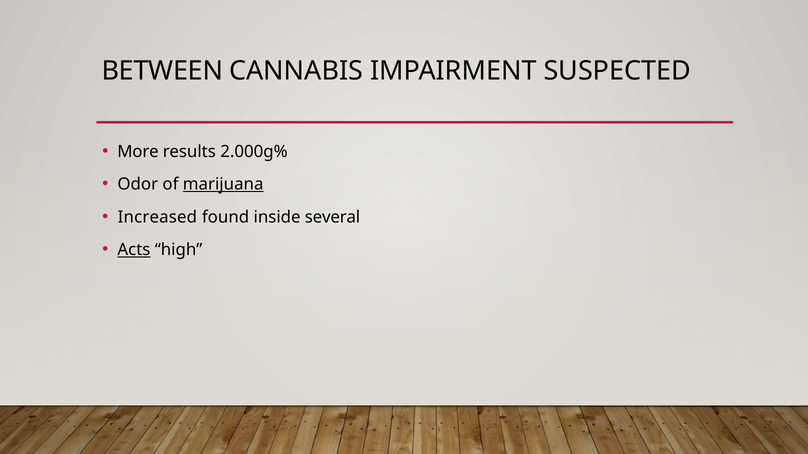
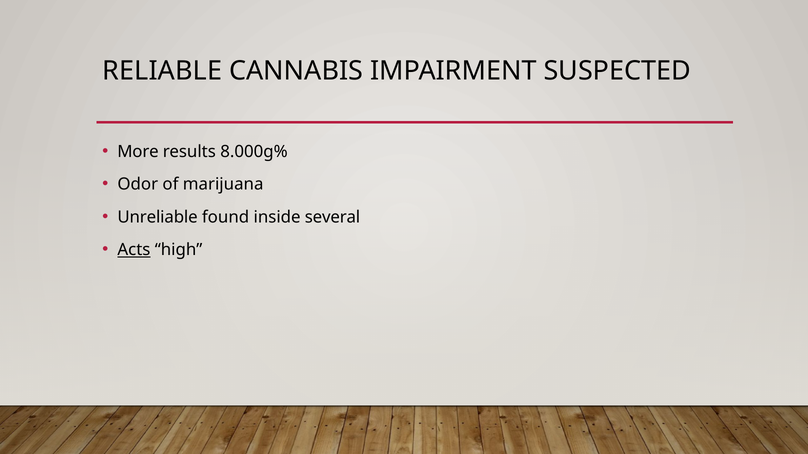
BETWEEN: BETWEEN -> RELIABLE (162, 71)
2.000g%: 2.000g% -> 8.000g% (254, 152)
marijuana underline: present -> none (223, 185)
Increased: Increased -> Unreliable (158, 217)
